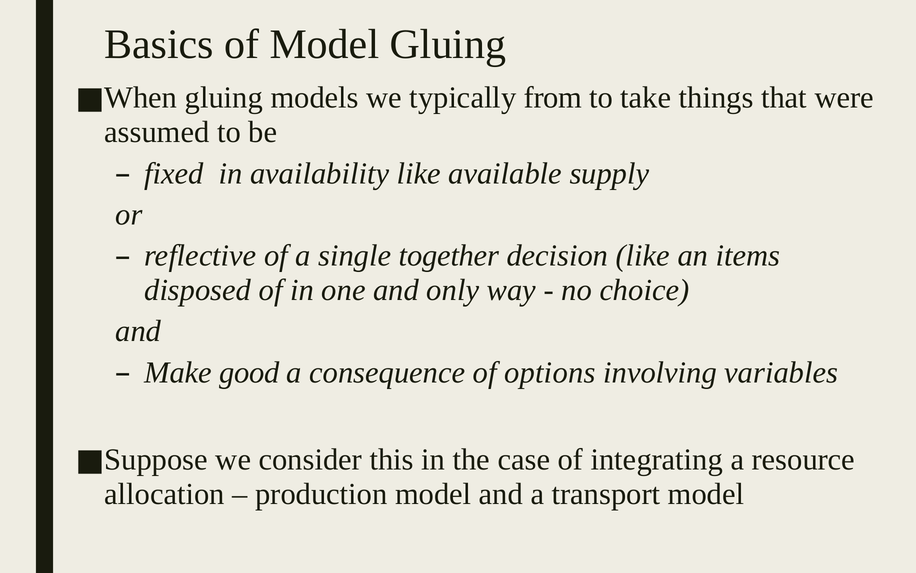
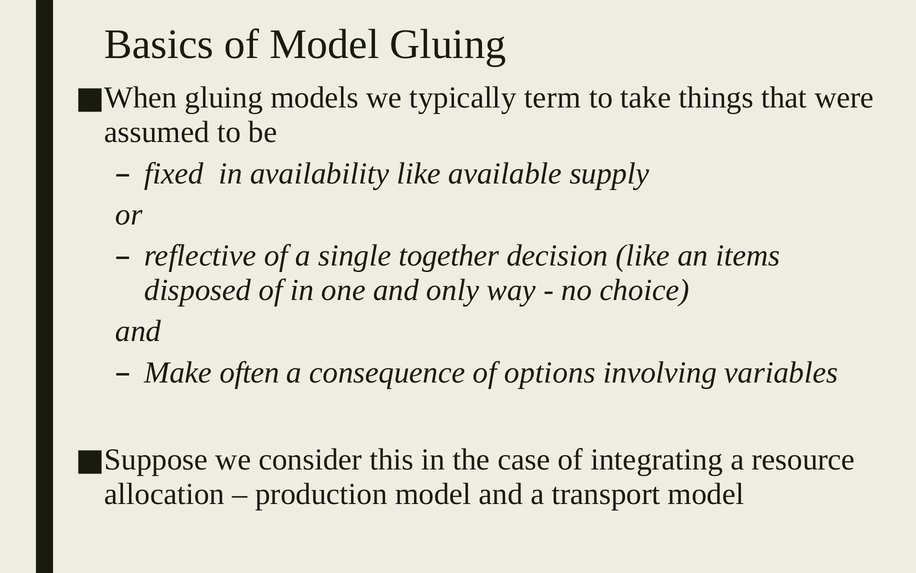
from: from -> term (553, 98)
good: good -> often (249, 372)
